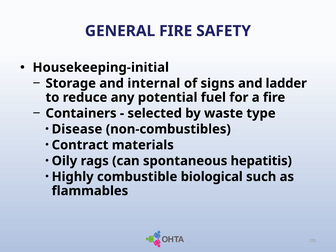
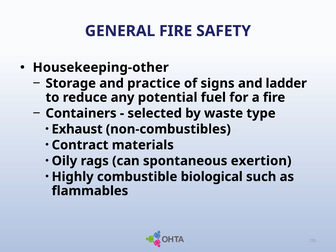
Housekeeping-initial: Housekeeping-initial -> Housekeeping-other (101, 67)
internal: internal -> practice (154, 83)
Disease: Disease -> Exhaust (77, 129)
hepatitis: hepatitis -> exertion (261, 161)
